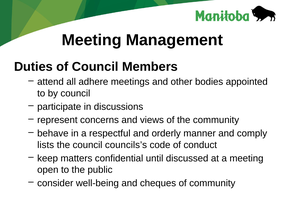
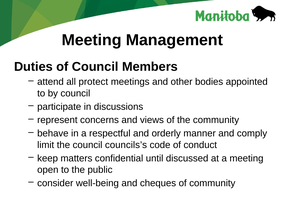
adhere: adhere -> protect (93, 82)
lists: lists -> limit (46, 145)
